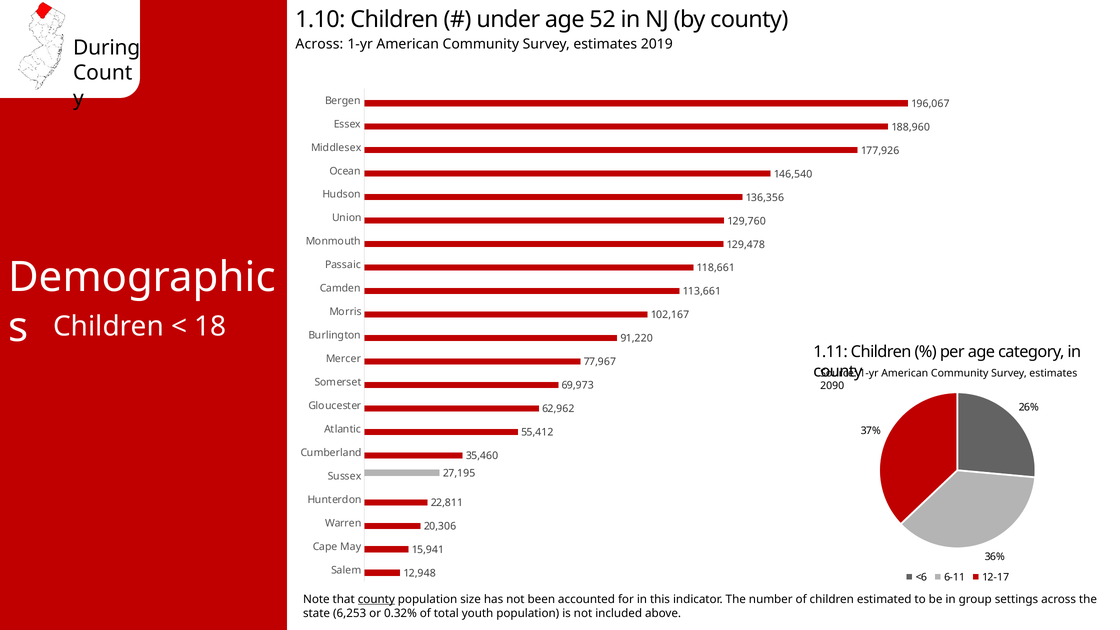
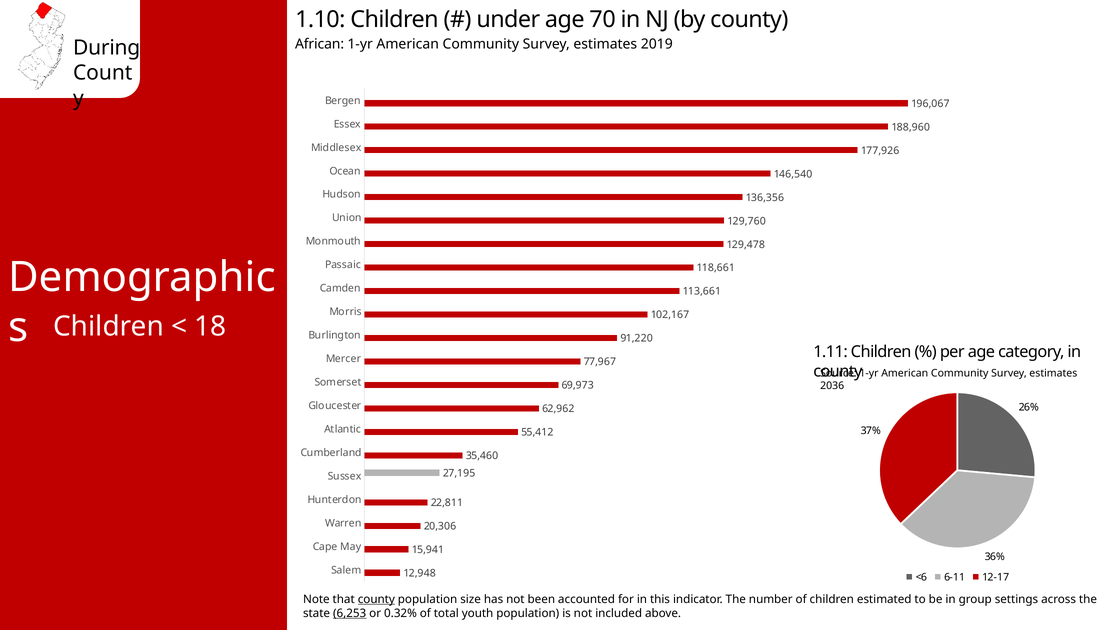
52: 52 -> 70 (603, 20)
Across: Across -> African (320, 44)
2090: 2090 -> 2036 (832, 386)
6,253 underline: none -> present (350, 613)
